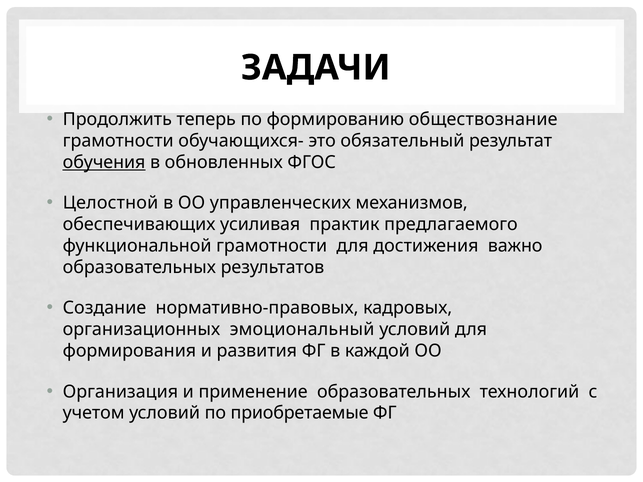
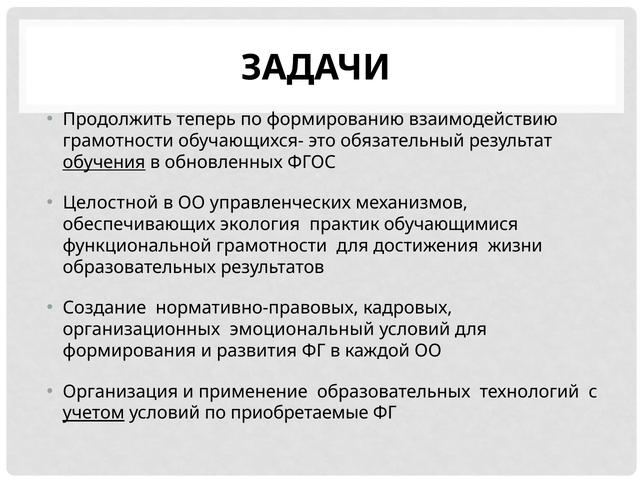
обществознание: обществознание -> взаимодействию (483, 120)
усиливая: усиливая -> экология (260, 225)
предлагаемого: предлагаемого -> обучающимися (451, 225)
важно: важно -> жизни (515, 246)
учетом underline: none -> present (94, 413)
